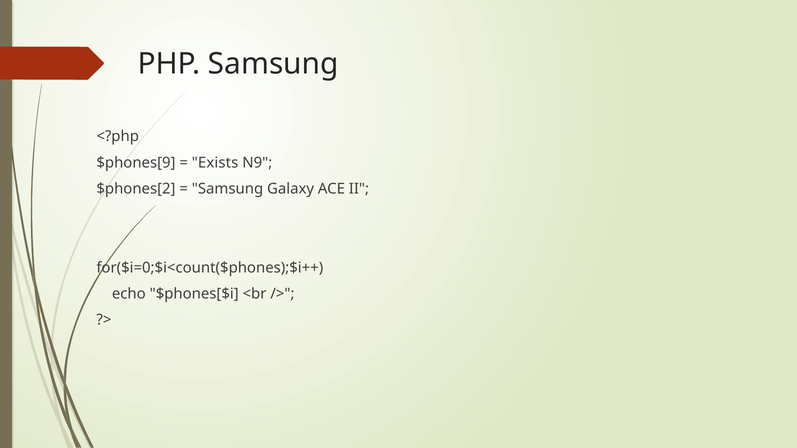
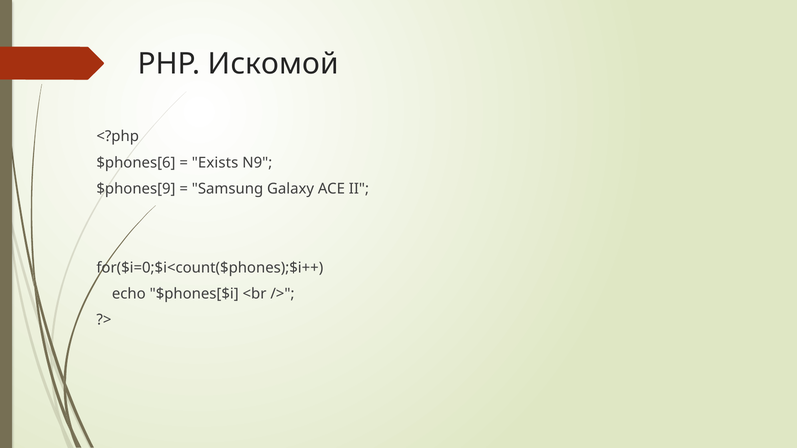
PHP Samsung: Samsung -> Искомой (273, 64)
$phones[9: $phones[9 -> $phones[6 (136, 163)
$phones[2: $phones[2 -> $phones[9 (136, 189)
